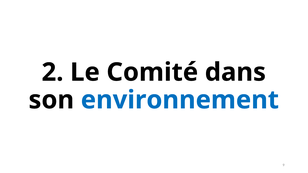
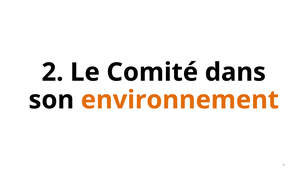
environnement colour: blue -> orange (180, 100)
